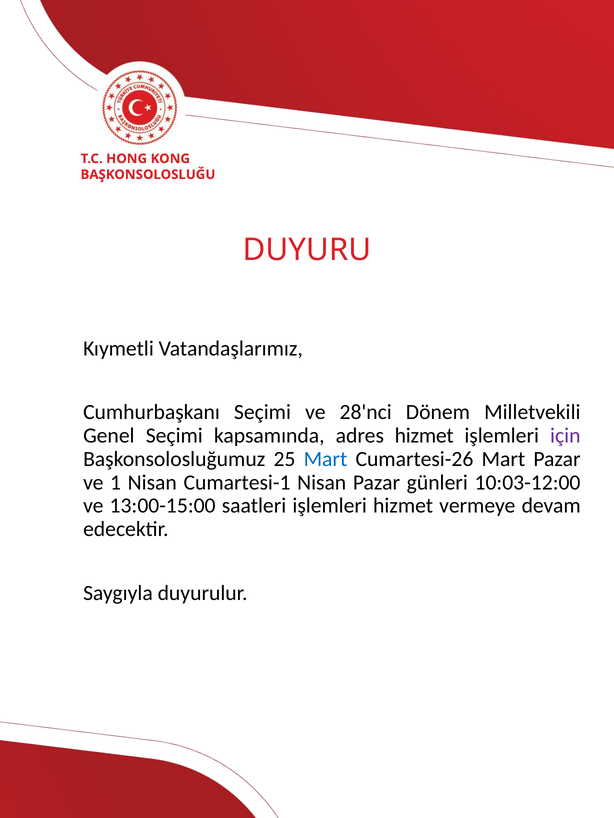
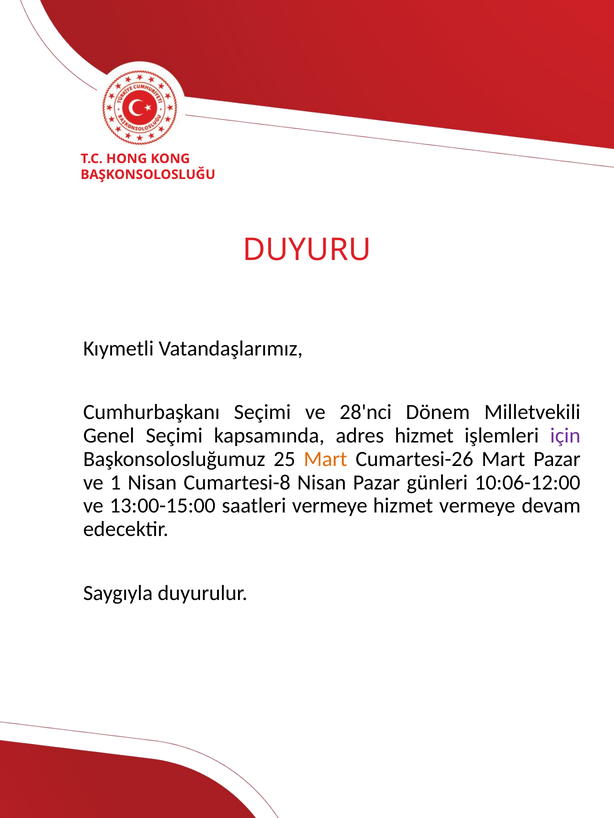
Mart colour: blue -> orange (325, 459)
Cumartesi-1: Cumartesi-1 -> Cumartesi-8 (237, 483)
10:03-12:00: 10:03-12:00 -> 10:06-12:00 (528, 483)
saatleri işlemleri: işlemleri -> vermeye (330, 506)
